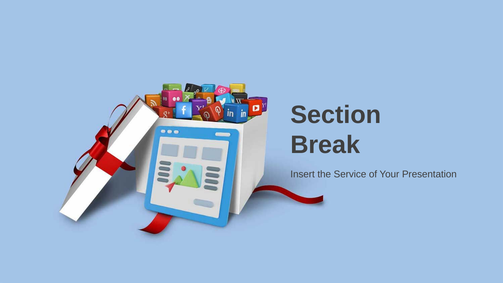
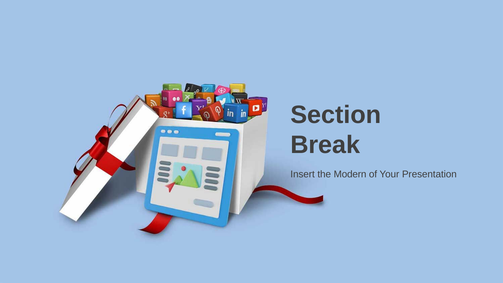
Service: Service -> Modern (350, 174)
